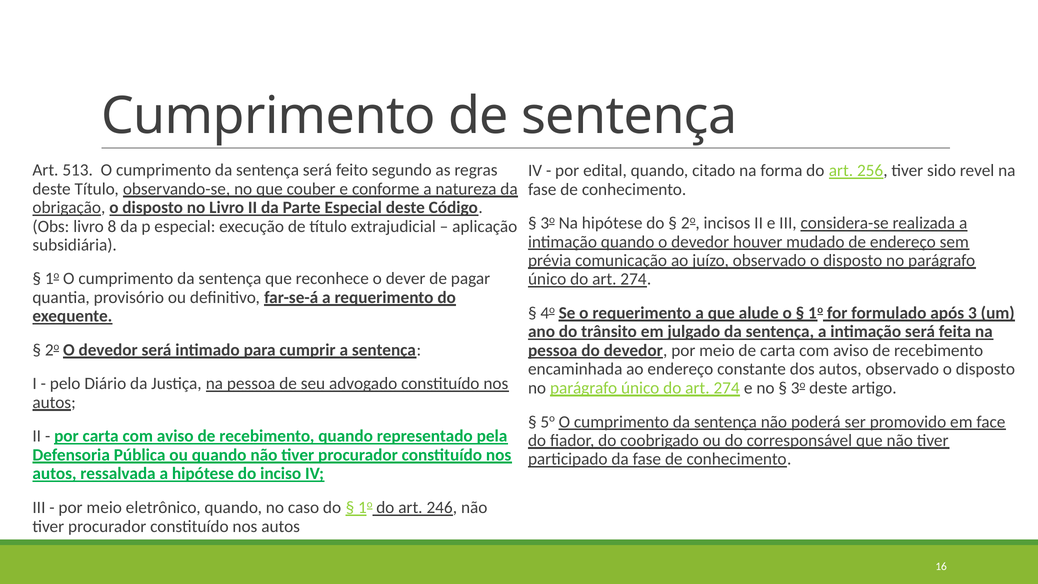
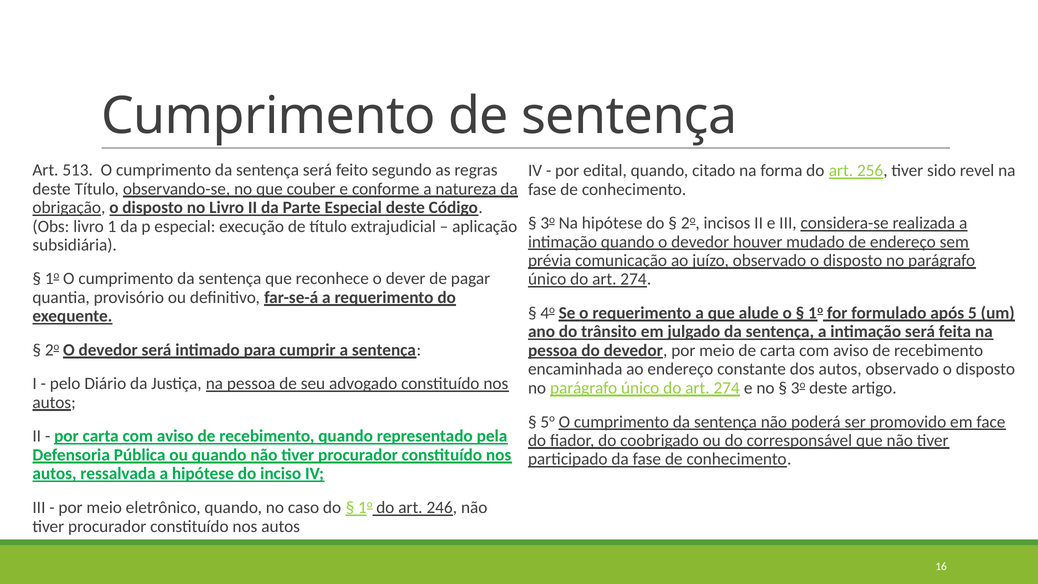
8: 8 -> 1 (112, 226)
3: 3 -> 5 (972, 313)
